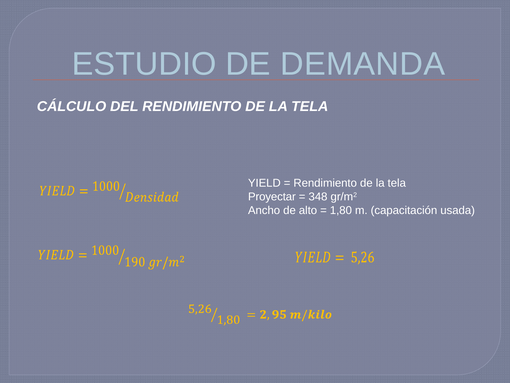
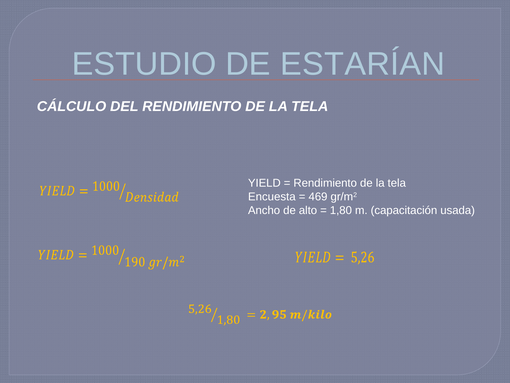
DEMANDA: DEMANDA -> ESTARÍAN (363, 64)
Proyectar: Proyectar -> Encuesta (272, 196)
348: 348 -> 469 (318, 196)
